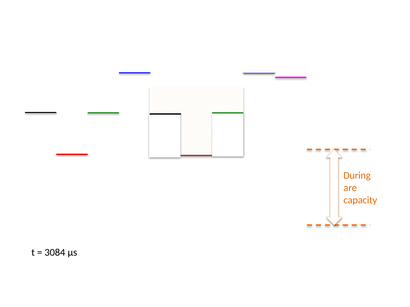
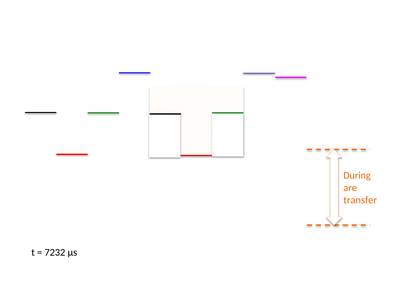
capacity: capacity -> transfer (360, 200)
3084: 3084 -> 7232 (55, 253)
